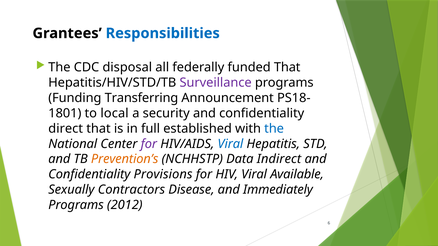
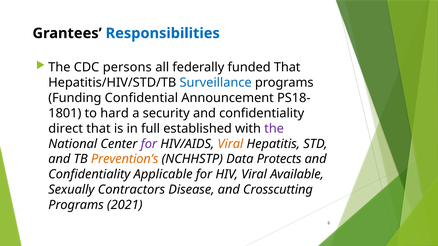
disposal: disposal -> persons (127, 67)
Surveillance colour: purple -> blue (216, 83)
Transferring: Transferring -> Confidential (141, 98)
local: local -> hard (115, 113)
the colour: blue -> purple (274, 129)
Viral colour: blue -> orange (230, 144)
Indirect: Indirect -> Protects (279, 159)
Provisions: Provisions -> Applicable (163, 175)
Immediately: Immediately -> Crosscutting (278, 190)
2012: 2012 -> 2021 (125, 205)
